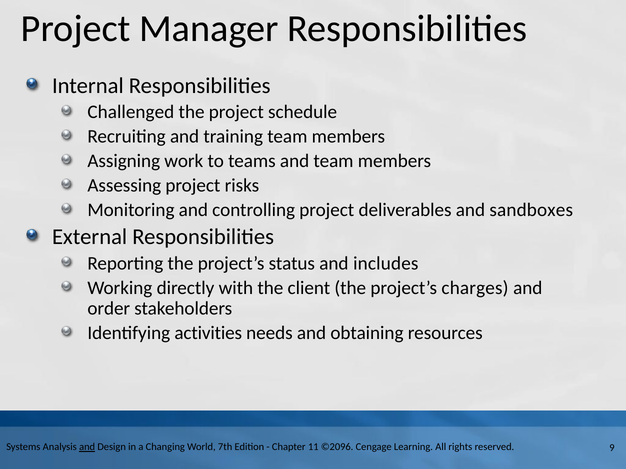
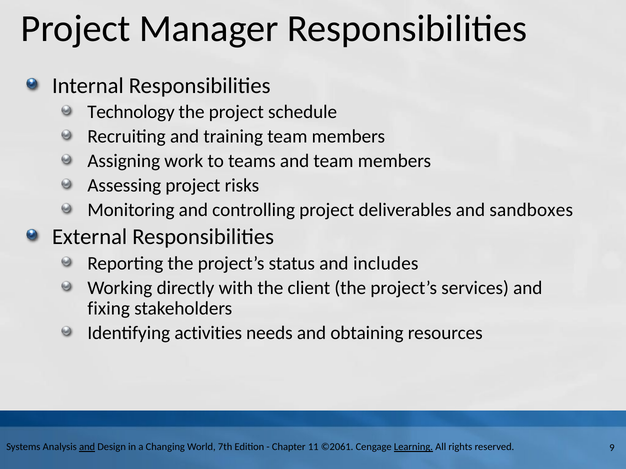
Challenged: Challenged -> Technology (131, 112)
charges: charges -> services (475, 288)
order: order -> fixing (109, 309)
©2096: ©2096 -> ©2061 (337, 447)
Learning underline: none -> present (413, 447)
